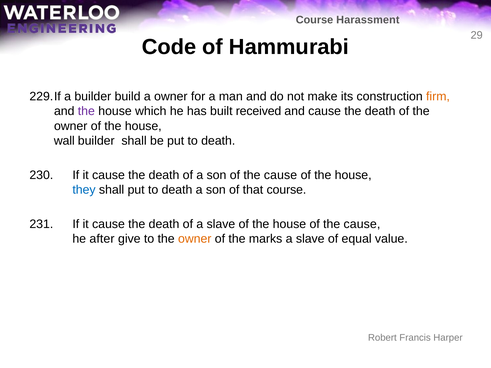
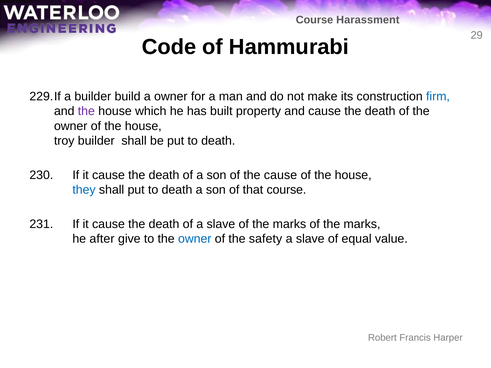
firm colour: orange -> blue (438, 97)
received: received -> property (258, 111)
wall: wall -> troy (64, 141)
slave of the house: house -> marks (289, 224)
cause: cause -> marks (362, 224)
owner colour: orange -> blue (195, 239)
marks: marks -> safety (266, 239)
